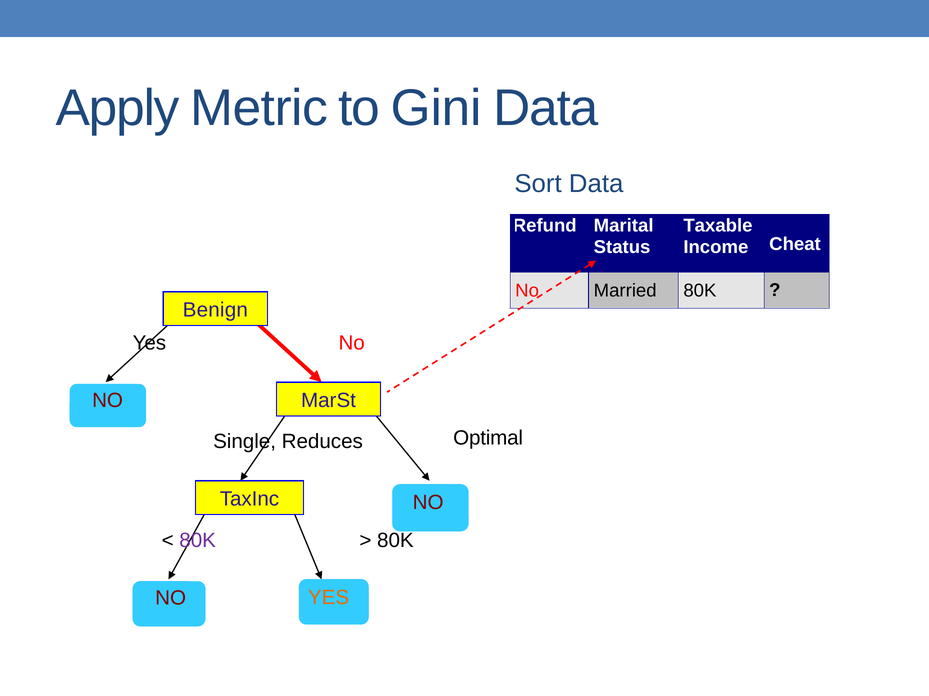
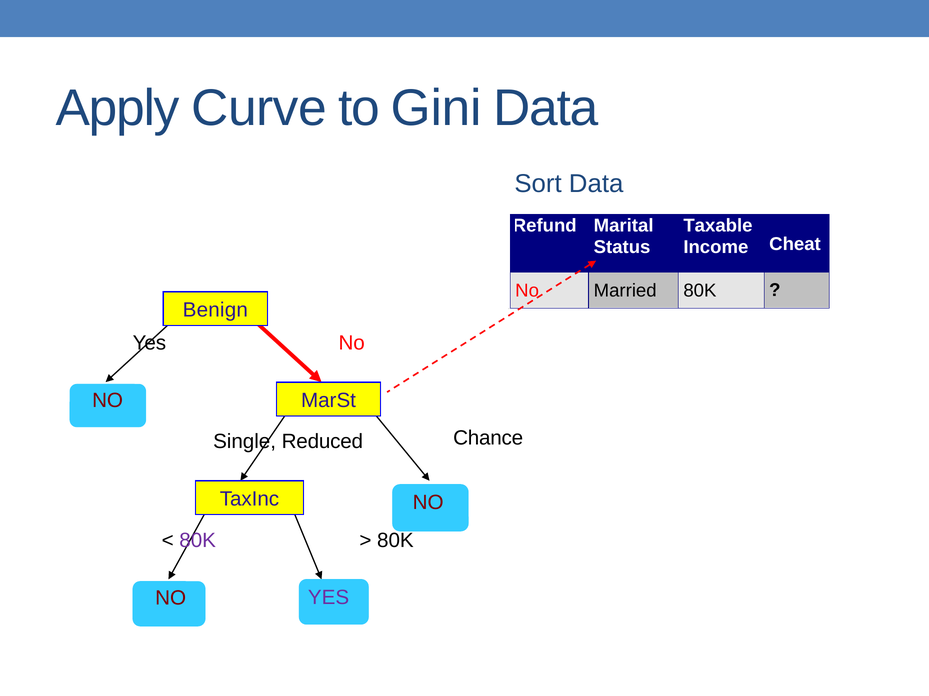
Metric: Metric -> Curve (259, 108)
Optimal: Optimal -> Chance (488, 439)
Reduces: Reduces -> Reduced (322, 442)
YES colour: orange -> purple (329, 598)
